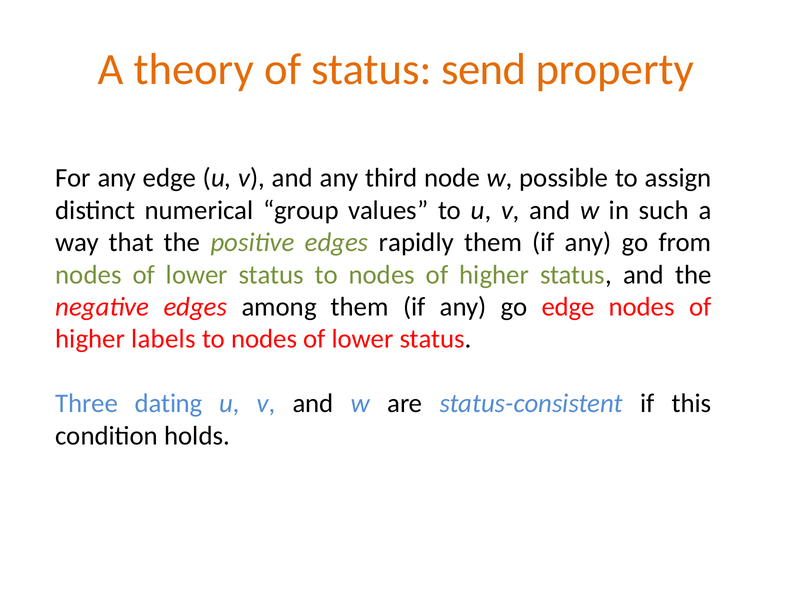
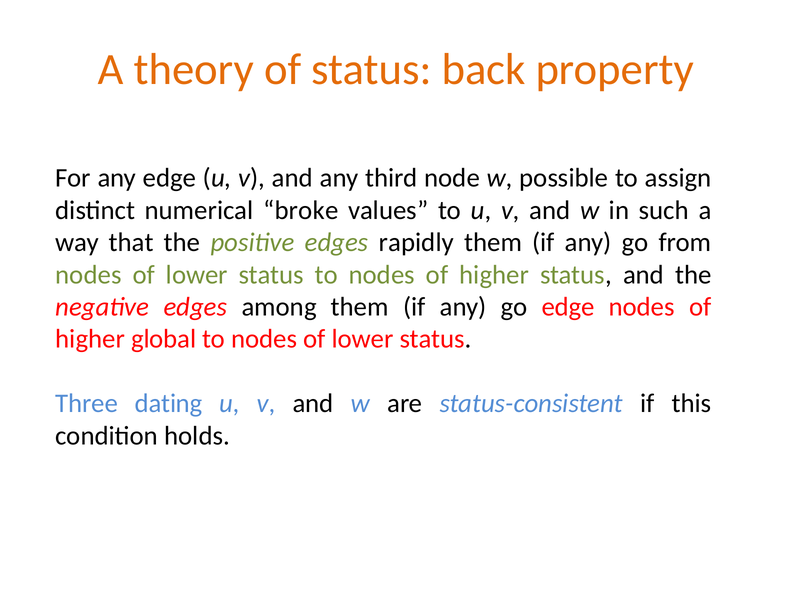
send: send -> back (484, 70)
group: group -> broke (301, 210)
labels: labels -> global (164, 339)
